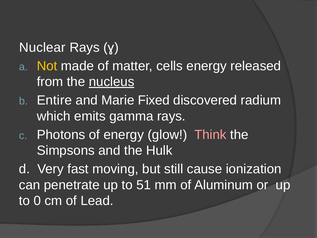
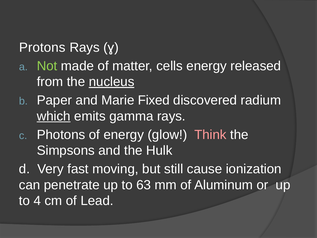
Nuclear: Nuclear -> Protons (42, 47)
Not colour: yellow -> light green (47, 66)
Entire: Entire -> Paper (54, 100)
which underline: none -> present (54, 116)
51: 51 -> 63 (144, 185)
0: 0 -> 4 (37, 201)
